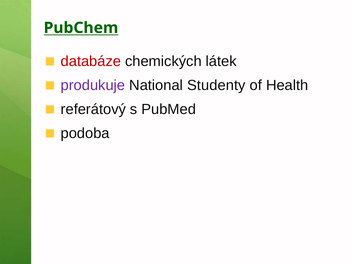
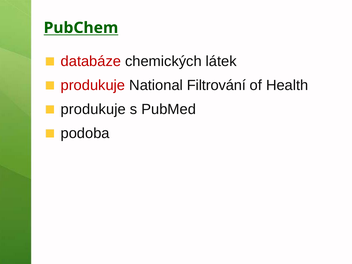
produkuje colour: purple -> red (93, 85)
Studenty: Studenty -> Filtrování (216, 85)
referátový: referátový -> produkuje (93, 109)
